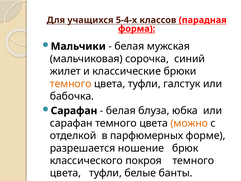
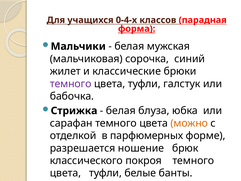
5-4-х: 5-4-х -> 0-4-х (126, 20)
темного colour: orange -> purple (71, 84)
Сарафан: Сарафан -> Стрижка (74, 111)
